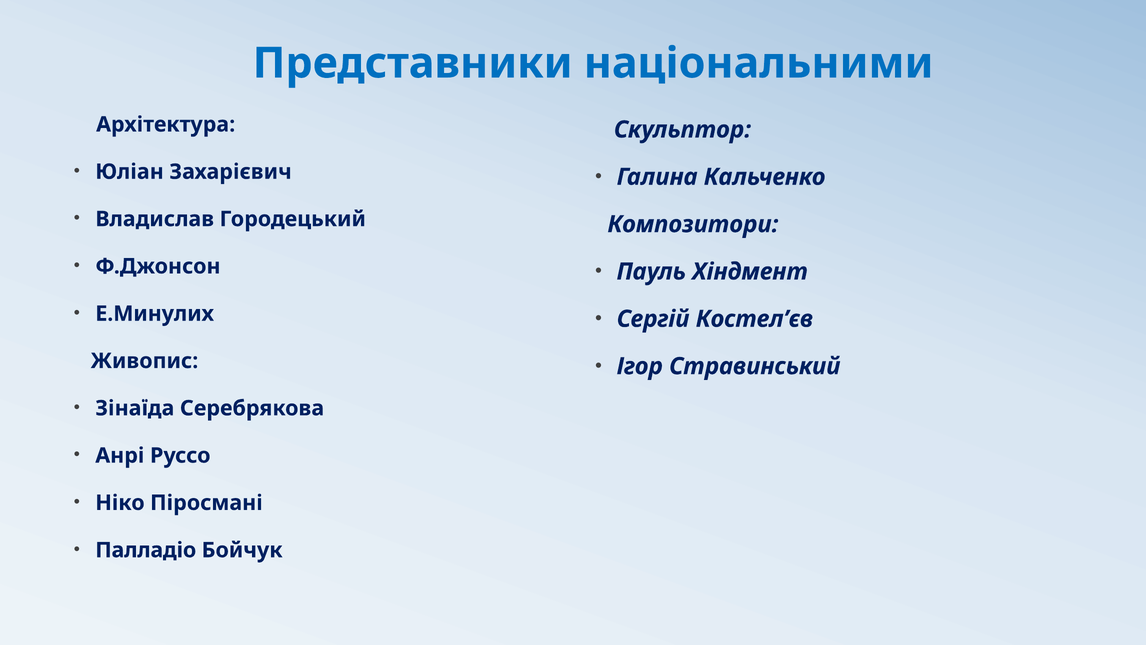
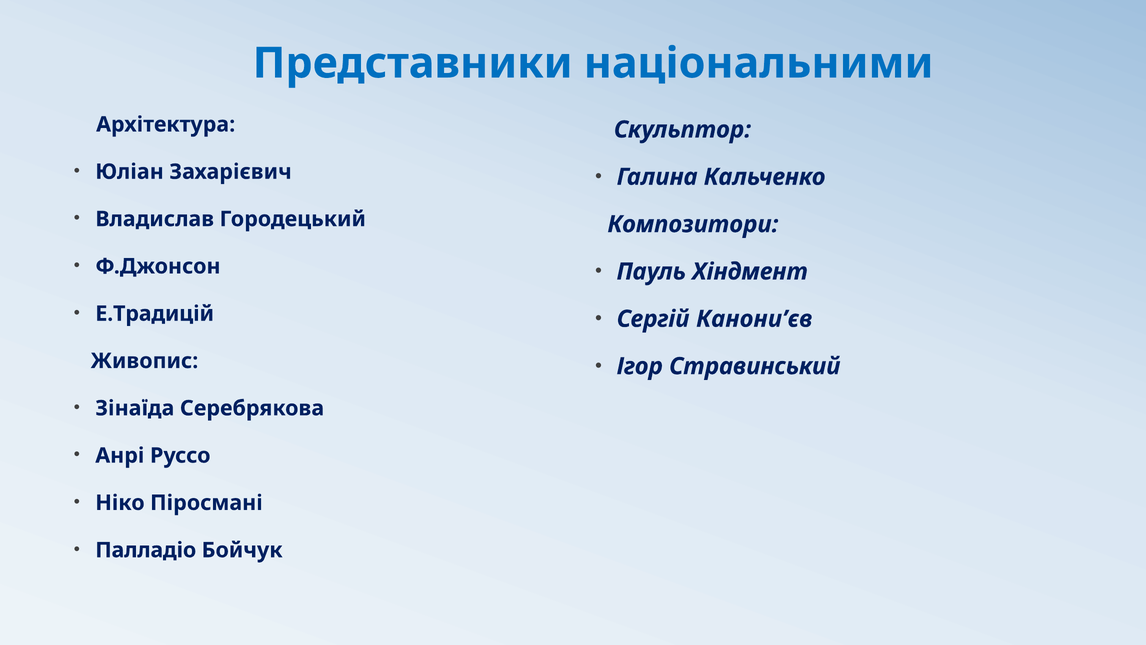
Е.Минулих: Е.Минулих -> Е.Традицій (155, 314)
Костел’єв: Костел’єв -> Канони’єв (754, 319)
